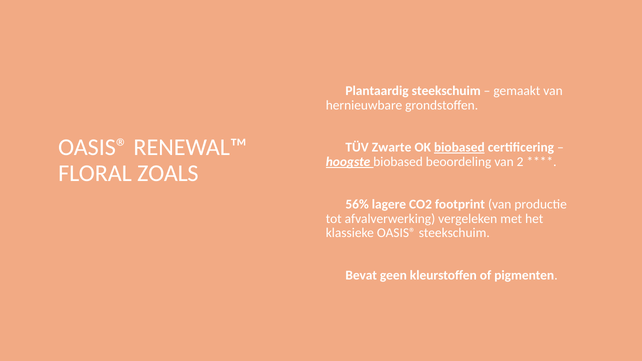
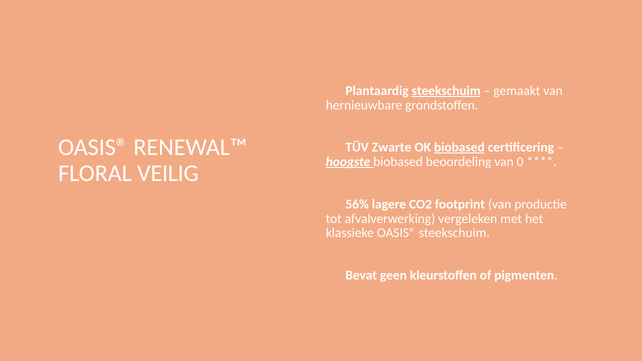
steekschuim underline: none -> present (446, 91)
2: 2 -> 0 (520, 162)
ZOALS: ZOALS -> VEILIG (168, 173)
